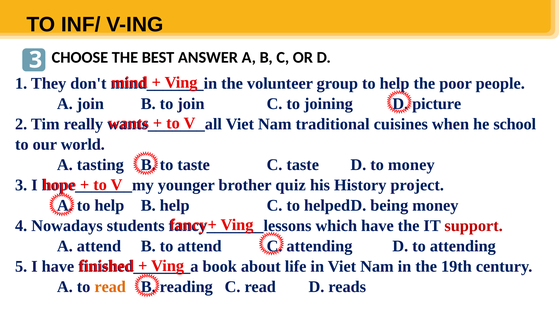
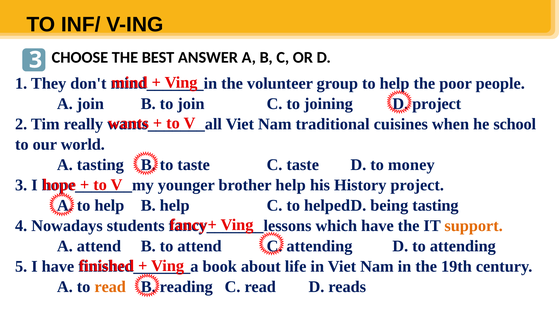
D picture: picture -> project (437, 104)
brother quiz: quiz -> help (291, 185)
being money: money -> tasting (435, 206)
support colour: red -> orange (474, 226)
